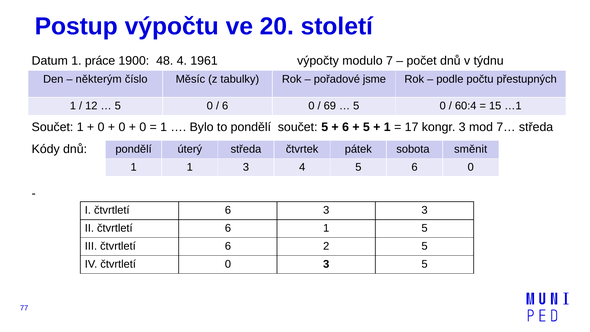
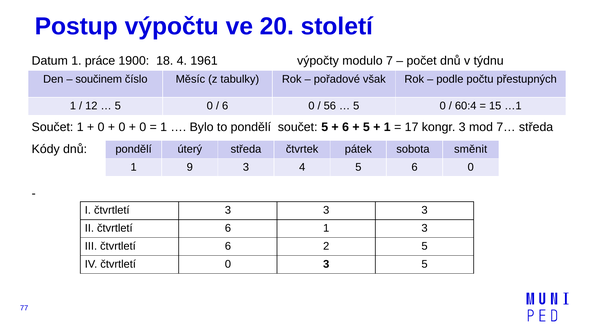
48: 48 -> 18 (165, 61)
některým: některým -> součinem (99, 79)
jsme: jsme -> však (374, 79)
69: 69 -> 56 (330, 106)
1 1: 1 -> 9 (190, 167)
I čtvrtletí 6: 6 -> 3 (228, 210)
1 5: 5 -> 3 (425, 228)
